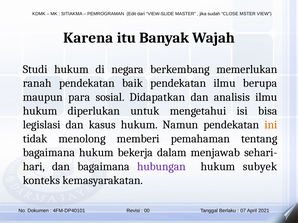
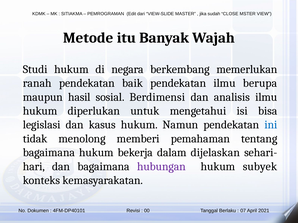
Karena: Karena -> Metode (88, 38)
para: para -> hasil (79, 97)
Didapatkan: Didapatkan -> Berdimensi (157, 97)
ini colour: orange -> blue (271, 125)
menjawab: menjawab -> dijelaskan (215, 153)
